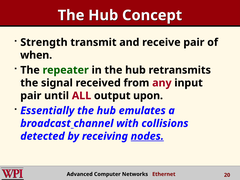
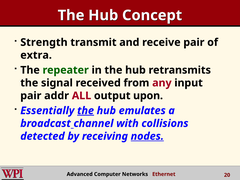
when: when -> extra (36, 55)
until: until -> addr (57, 96)
the underline: none -> present (86, 111)
